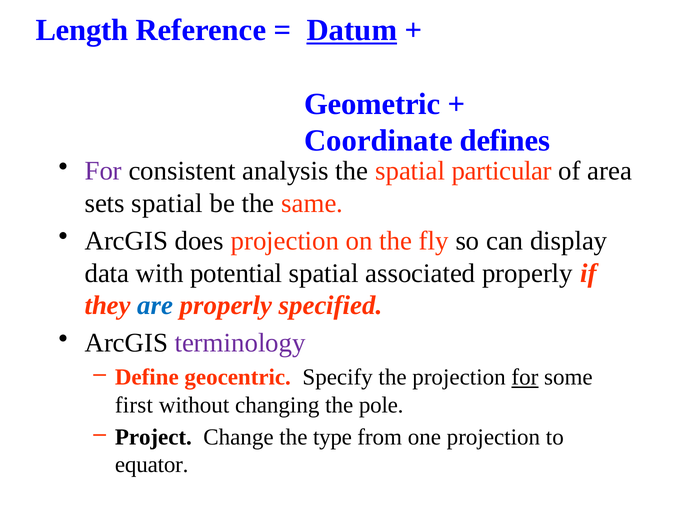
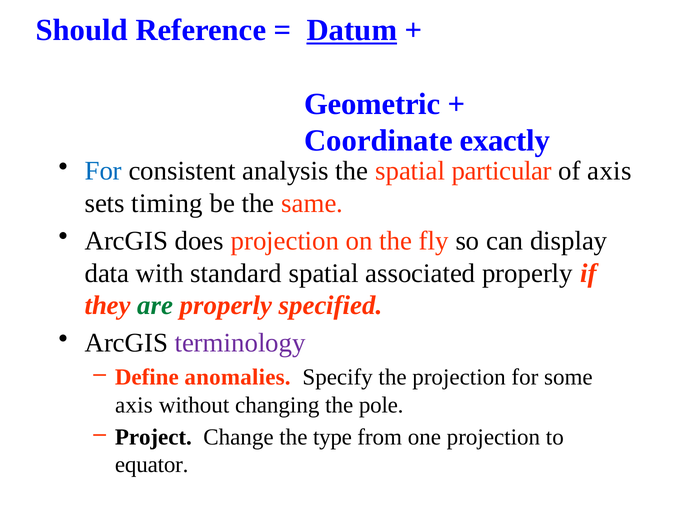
Length: Length -> Should (82, 30)
defines: defines -> exactly (505, 141)
For colour: purple -> blue (103, 171)
of area: area -> axis (610, 171)
sets spatial: spatial -> timing (167, 203)
potential: potential -> standard (236, 273)
are colour: blue -> green (155, 306)
geocentric: geocentric -> anomalies (238, 378)
for underline: present -> none (525, 378)
first: first -> axis (134, 405)
